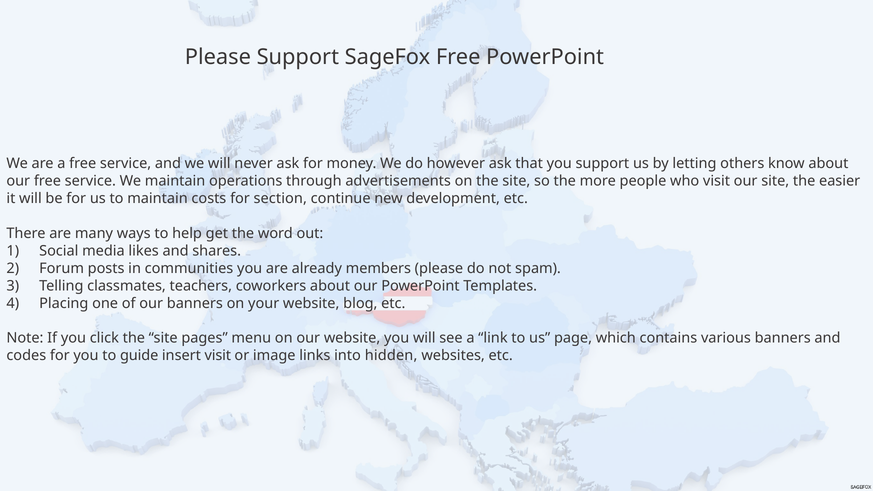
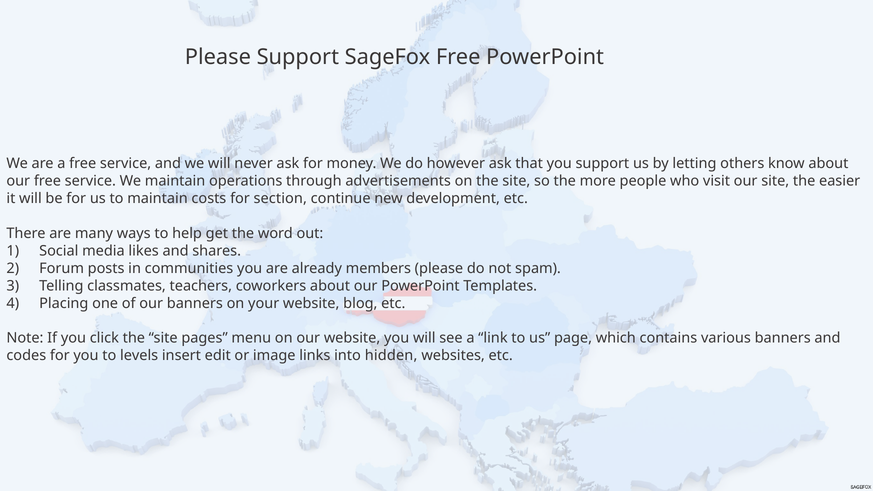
guide: guide -> levels (139, 356)
insert visit: visit -> edit (218, 356)
